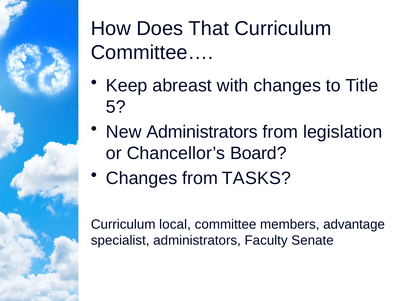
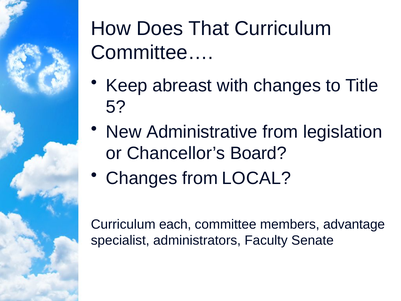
New Administrators: Administrators -> Administrative (202, 132)
TASKS: TASKS -> LOCAL (257, 178)
local: local -> each (175, 224)
